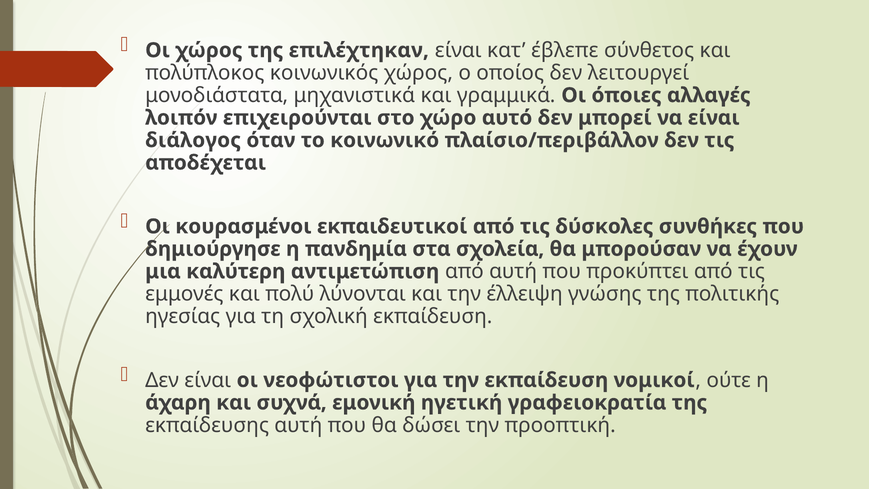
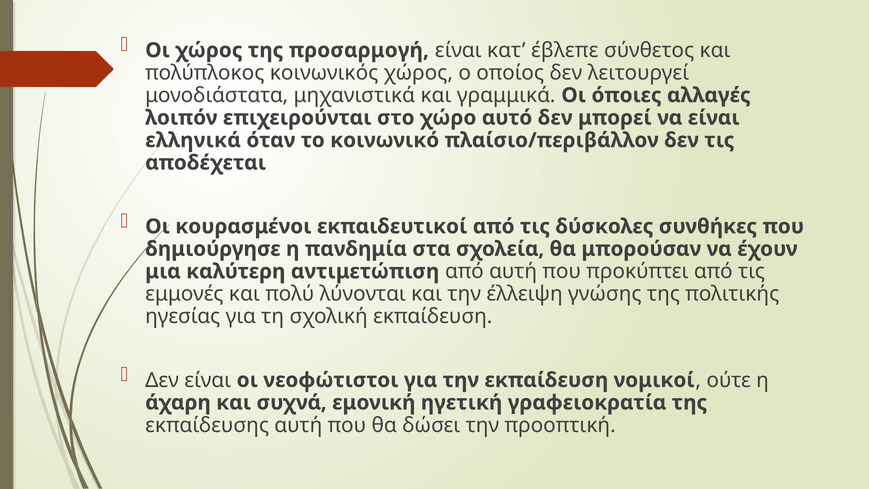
επιλέχτηκαν: επιλέχτηκαν -> προσαρμογή (359, 50)
διάλογος: διάλογος -> ελληνικά (193, 140)
